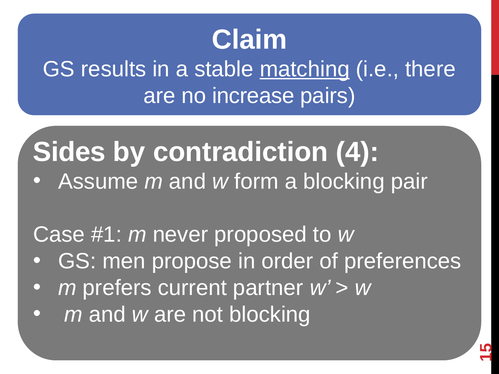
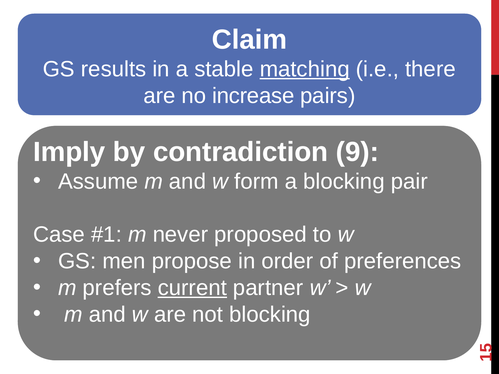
Sides: Sides -> Imply (69, 152)
4: 4 -> 9 (357, 152)
current underline: none -> present (192, 288)
